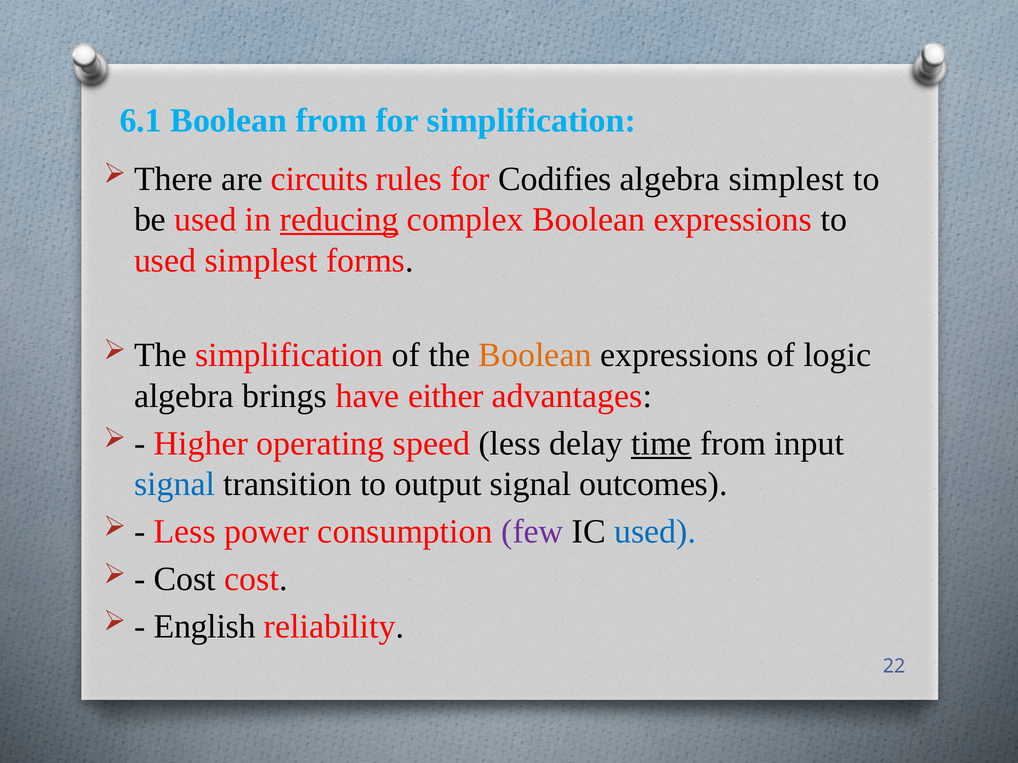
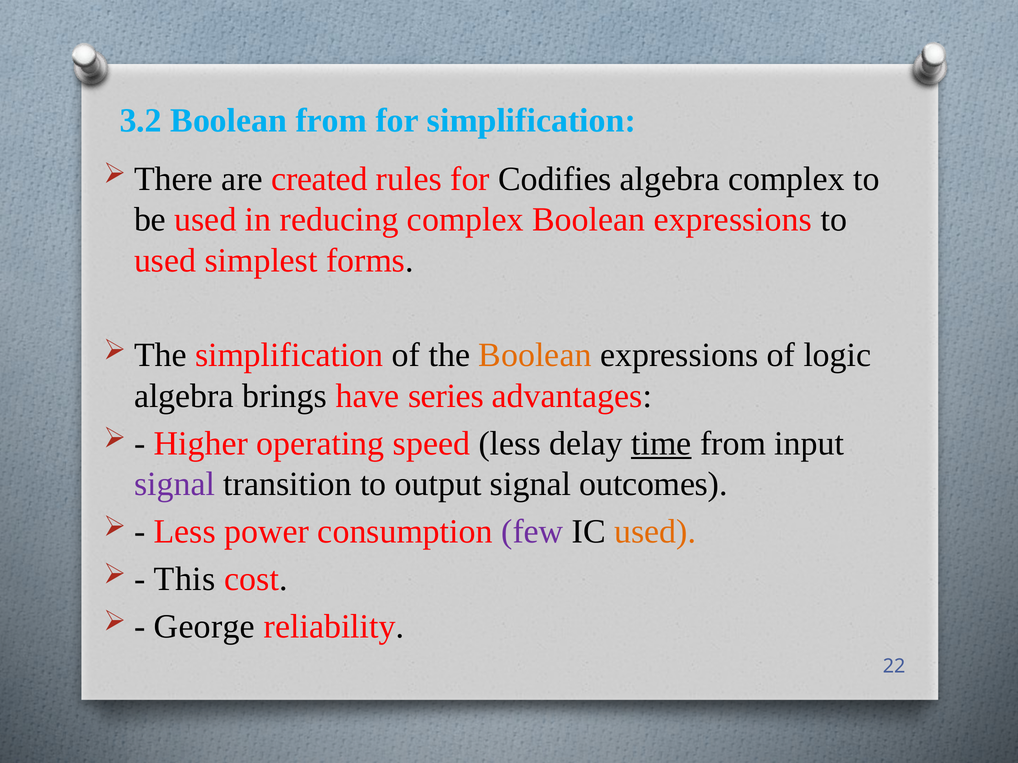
6.1: 6.1 -> 3.2 (141, 120)
circuits: circuits -> created (320, 179)
algebra simplest: simplest -> complex (786, 179)
reducing underline: present -> none (339, 220)
either: either -> series (446, 396)
signal colour: blue -> purple (174, 484)
used colour: blue -> orange (655, 532)
Cost: Cost -> This (185, 579)
English: English -> George (204, 627)
